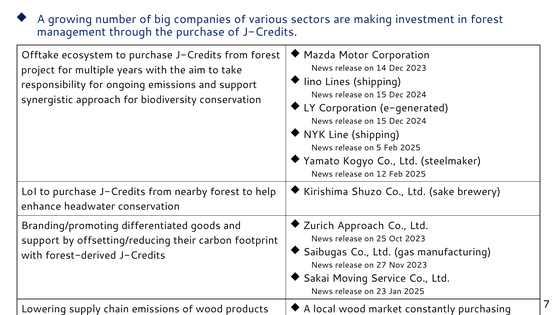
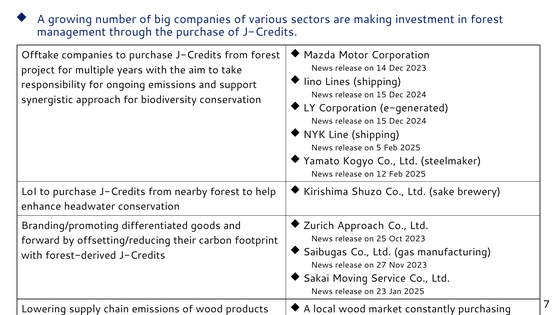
Offtake ecosystem: ecosystem -> companies (87, 55)
support: support -> forward (40, 240)
